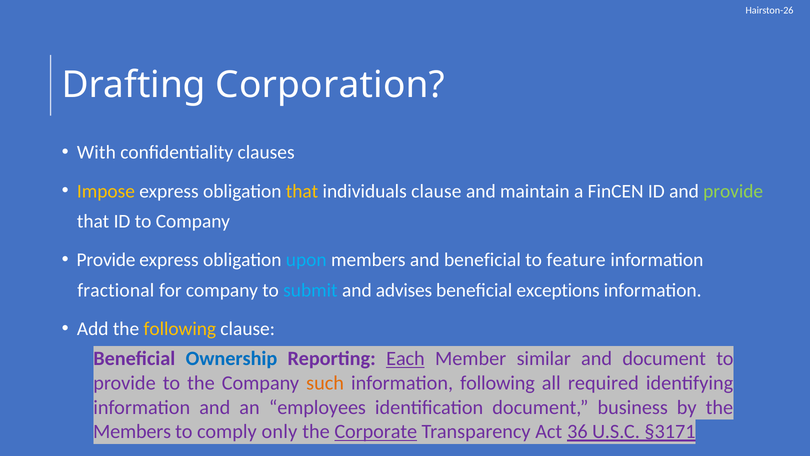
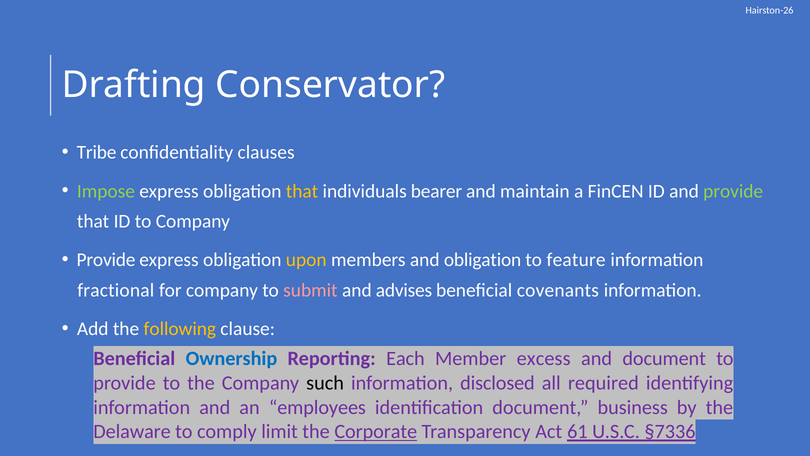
Corporation: Corporation -> Conservator (330, 85)
With: With -> Tribe (97, 152)
Impose colour: yellow -> light green (106, 191)
individuals clause: clause -> bearer (436, 191)
upon colour: light blue -> yellow (306, 260)
and beneficial: beneficial -> obligation (483, 260)
submit colour: light blue -> pink (310, 290)
exceptions: exceptions -> covenants (558, 290)
Each underline: present -> none (405, 358)
similar: similar -> excess (544, 358)
such colour: orange -> black (325, 383)
information following: following -> disclosed (497, 383)
Members: Members -> Delaware (132, 431)
only: only -> limit (280, 431)
36: 36 -> 61 (577, 431)
§3171: §3171 -> §7336 (670, 431)
